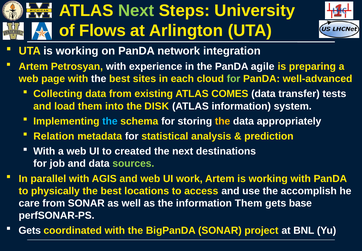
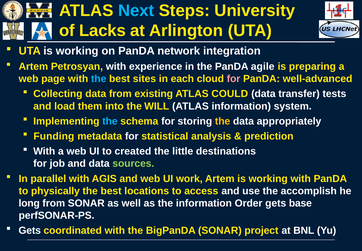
Next colour: light green -> light blue (136, 11)
Flows: Flows -> Lacks (103, 31)
the colour: white -> light blue (99, 79)
for colour: light green -> pink (234, 79)
COMES: COMES -> COULD (230, 94)
DISK: DISK -> WILL (157, 106)
Relation: Relation -> Funding (54, 136)
the next: next -> little (183, 151)
care: care -> long (29, 203)
information Them: Them -> Order (249, 203)
